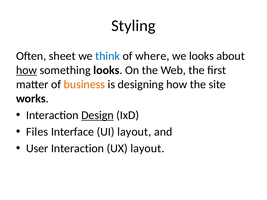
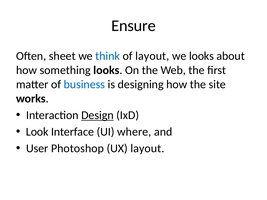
Styling: Styling -> Ensure (134, 26)
of where: where -> layout (152, 56)
how underline: present -> none (26, 70)
business colour: orange -> blue (84, 84)
Files: Files -> Look (37, 132)
UI layout: layout -> where (134, 132)
User Interaction: Interaction -> Photoshop (77, 149)
